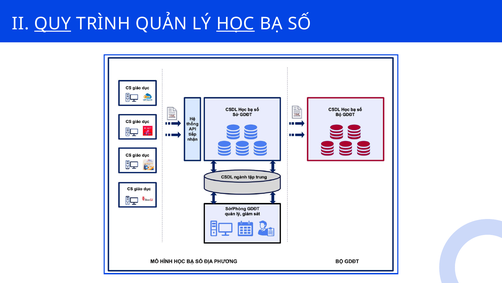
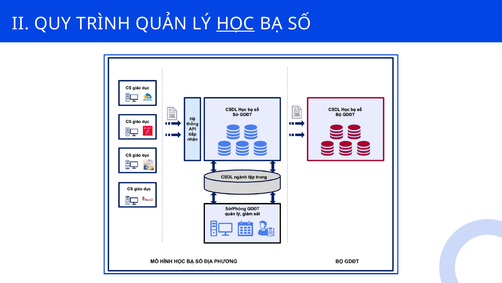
QUY underline: present -> none (53, 24)
